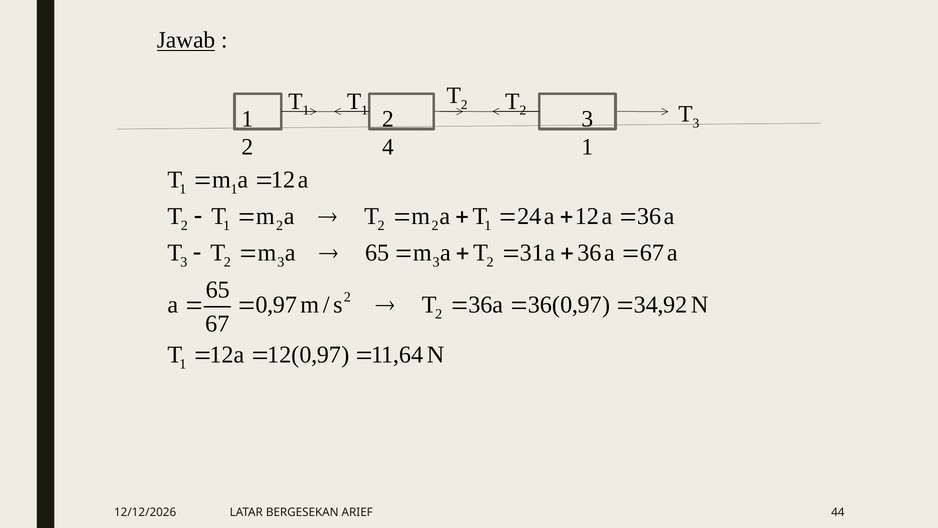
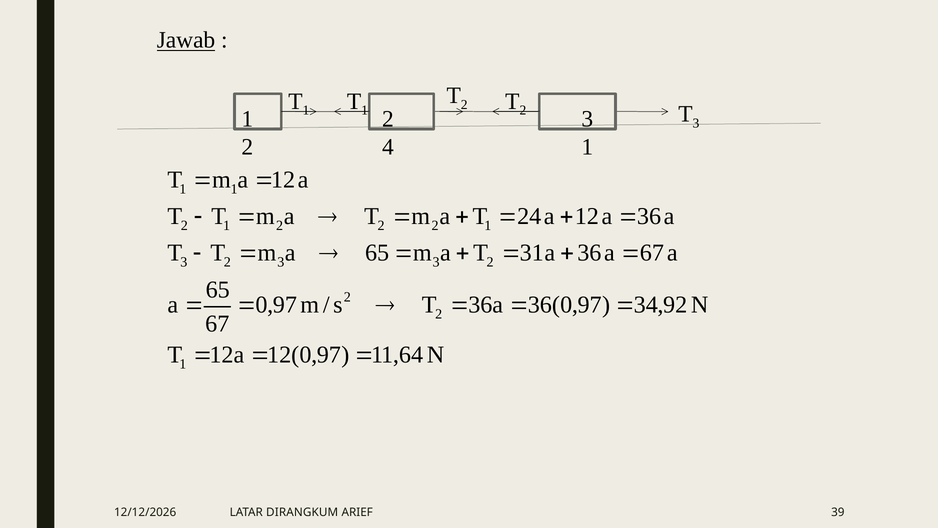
BERGESEKAN: BERGESEKAN -> DIRANGKUM (302, 512)
44: 44 -> 39 (838, 512)
